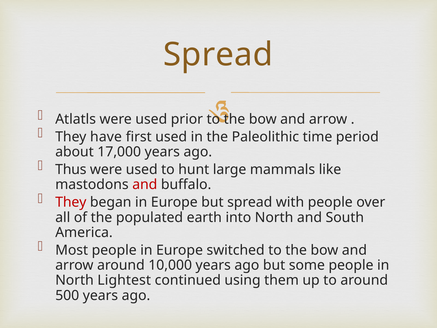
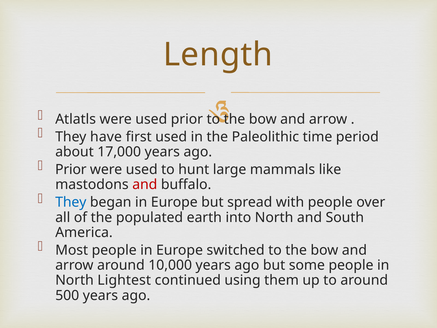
Spread: Spread -> Length (218, 55)
Thus: Thus -> Prior (71, 169)
They colour: red -> blue (71, 202)
